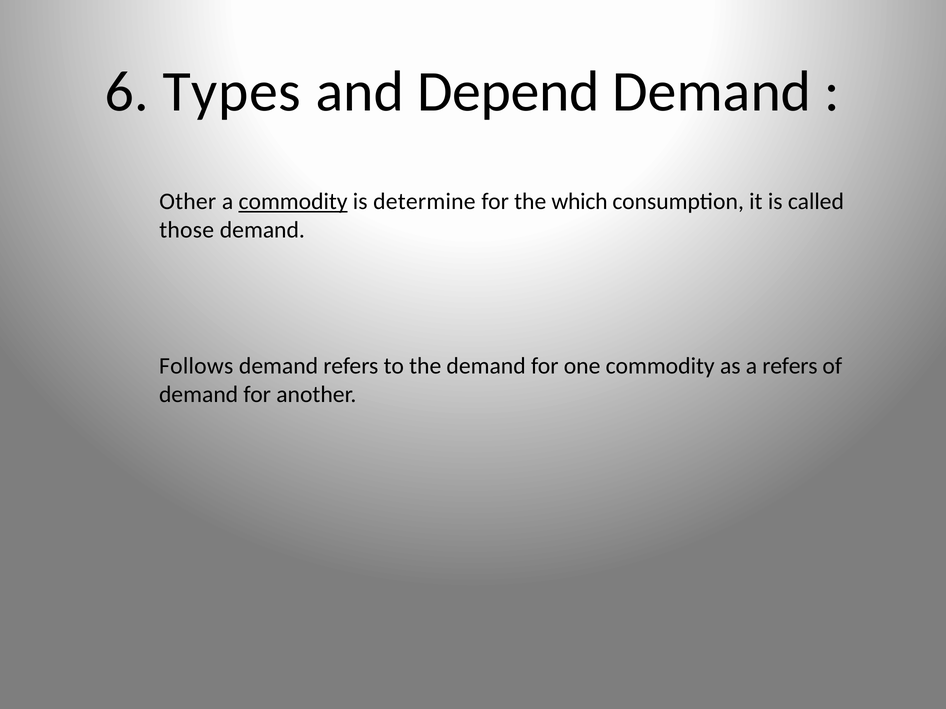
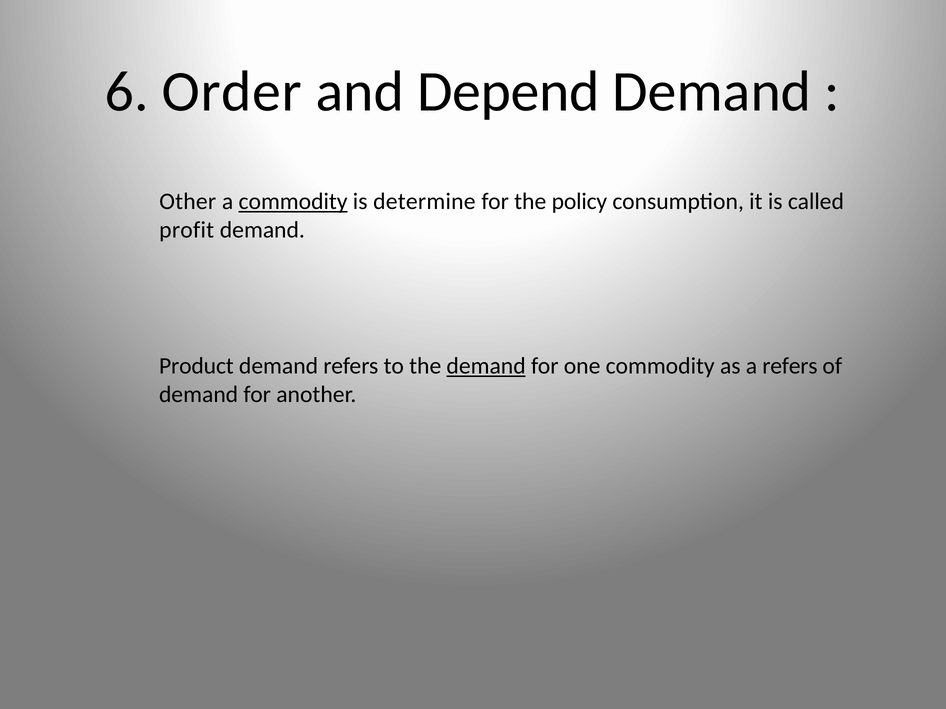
Types: Types -> Order (232, 92)
which: which -> policy (579, 202)
those: those -> profit (187, 230)
Follows: Follows -> Product (196, 366)
demand underline: none -> present (486, 366)
